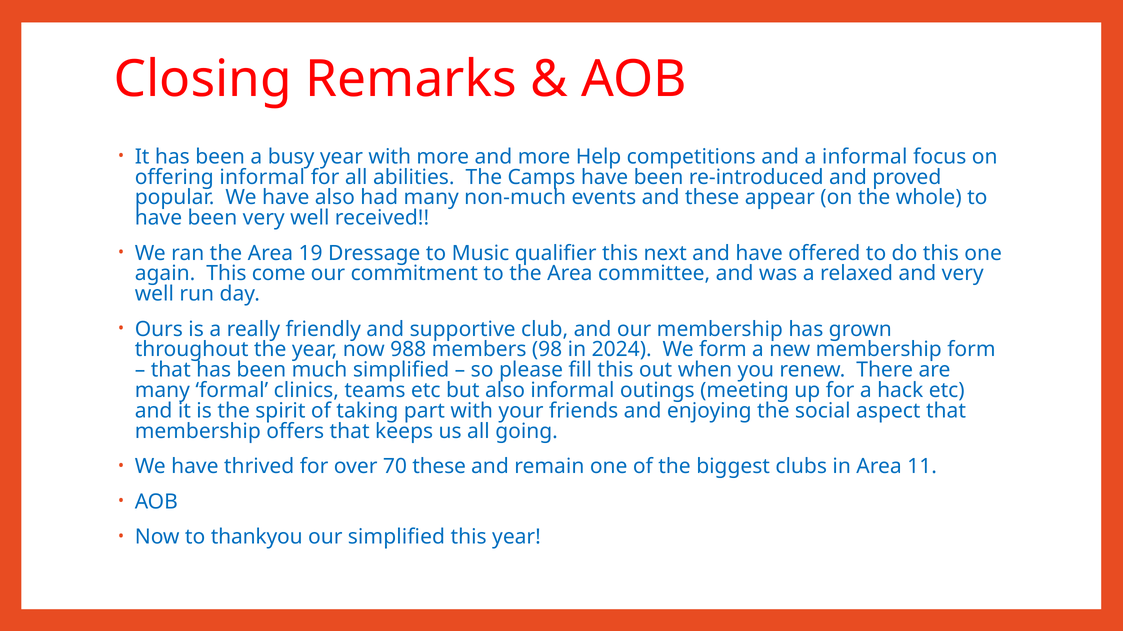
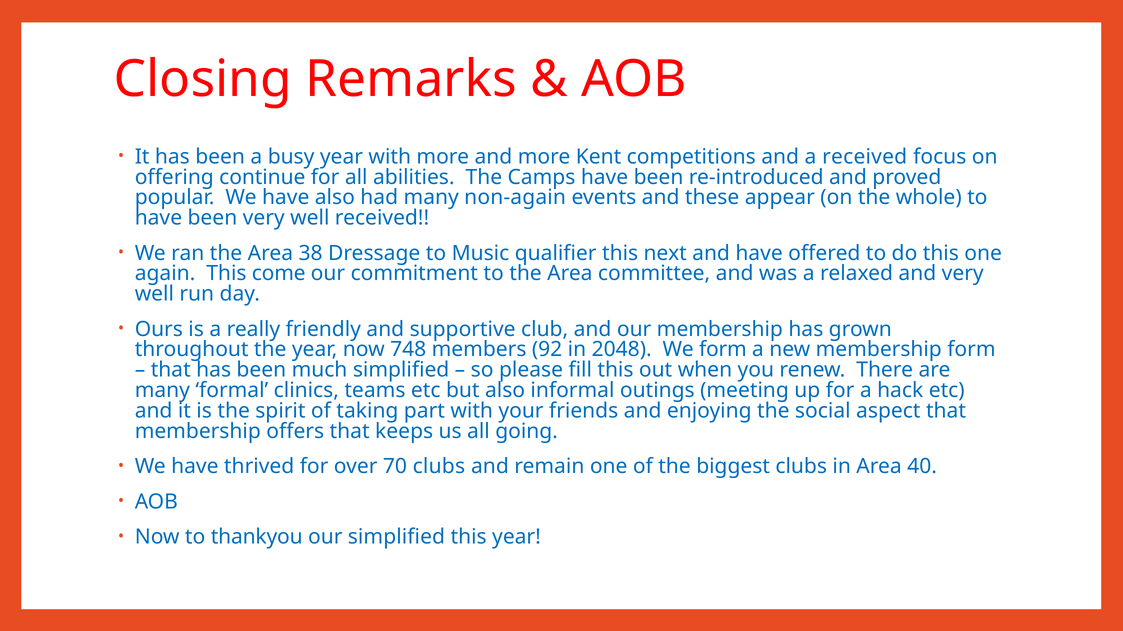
Help: Help -> Kent (599, 157)
a informal: informal -> received (865, 157)
offering informal: informal -> continue (262, 177)
non-much: non-much -> non-again (515, 198)
19: 19 -> 38 (311, 253)
988: 988 -> 748 (408, 350)
98: 98 -> 92 (547, 350)
2024: 2024 -> 2048 (622, 350)
70 these: these -> clubs (439, 467)
11: 11 -> 40 (922, 467)
